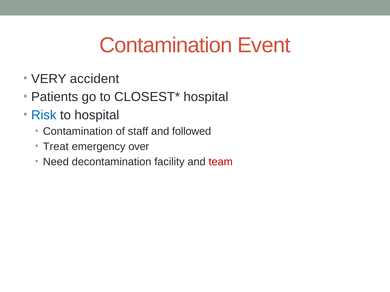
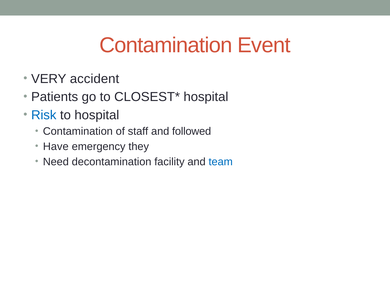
Treat: Treat -> Have (56, 147)
over: over -> they (139, 147)
team colour: red -> blue (221, 162)
